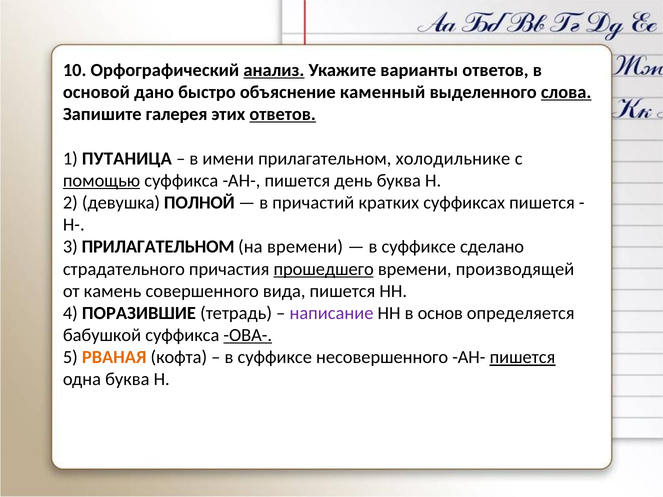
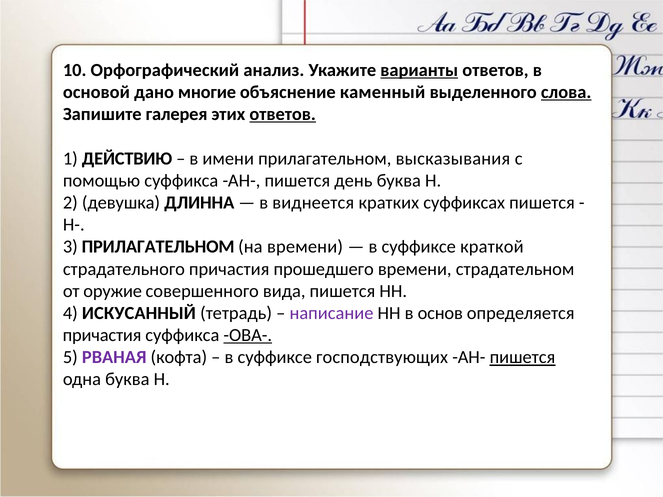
анализ underline: present -> none (274, 70)
варианты underline: none -> present (419, 70)
быстро: быстро -> многие (207, 92)
ПУТАНИЦА: ПУТАНИЦА -> ДЕЙСТВИЮ (127, 159)
холодильнике: холодильнике -> высказывания (453, 159)
помощью underline: present -> none (101, 181)
ПОЛНОЙ: ПОЛНОЙ -> ДЛИННА (199, 203)
причастий: причастий -> виднеется (313, 203)
сделано: сделано -> краткой (492, 247)
прошедшего underline: present -> none (324, 269)
производящей: производящей -> страдательном (515, 269)
камень: камень -> оружие (113, 291)
ПОРАЗИВШИЕ: ПОРАЗИВШИЕ -> ИСКУСАННЫЙ (139, 313)
бабушкой: бабушкой -> причастия (102, 335)
РВАНАЯ colour: orange -> purple (114, 357)
несовершенного: несовершенного -> господствующих (382, 357)
